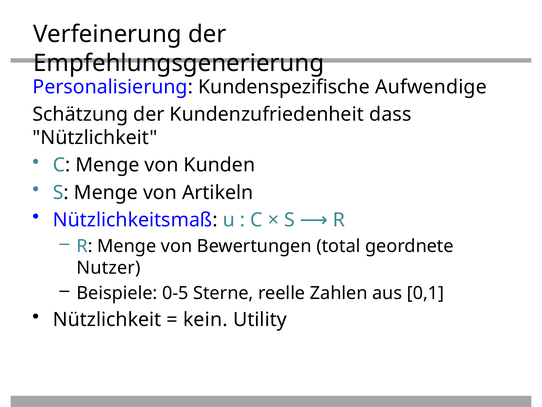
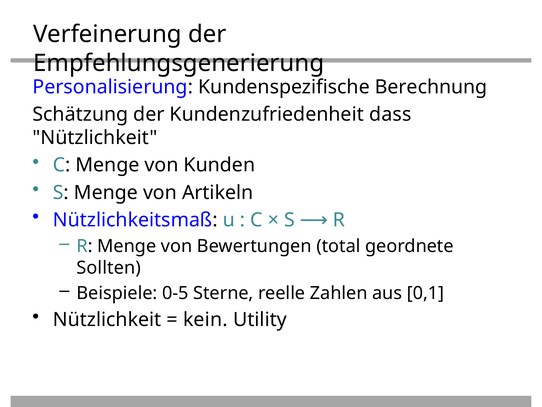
Aufwendige: Aufwendige -> Berechnung (431, 87)
Nutzer: Nutzer -> Sollten (109, 268)
